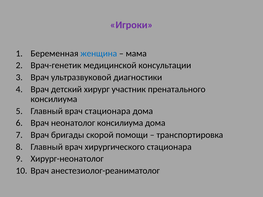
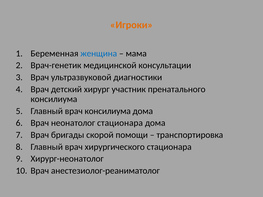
Игроки colour: purple -> orange (132, 25)
врач стационара: стационара -> консилиума (108, 111)
неонатолог консилиума: консилиума -> стационара (120, 123)
